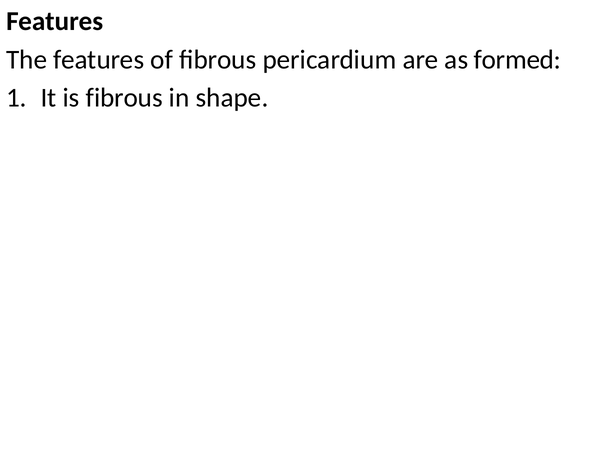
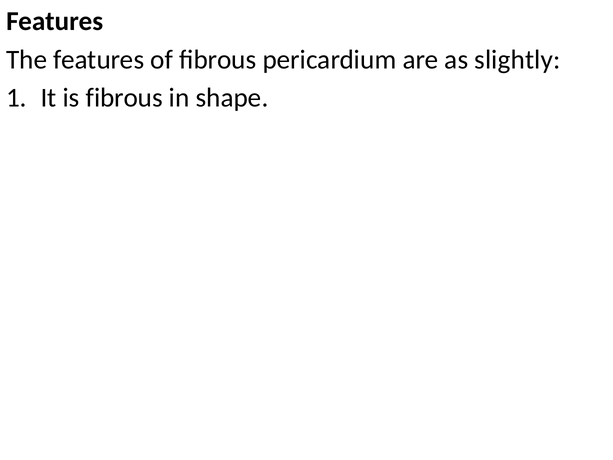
formed: formed -> slightly (517, 59)
